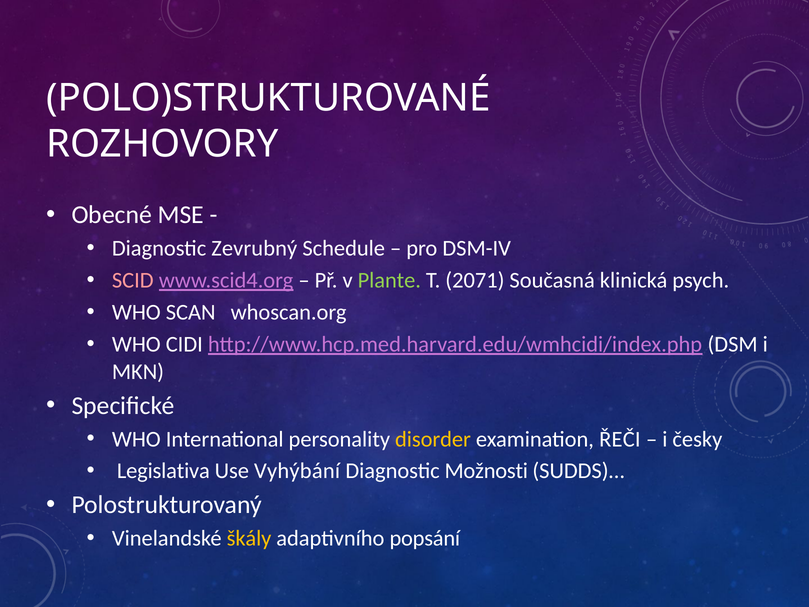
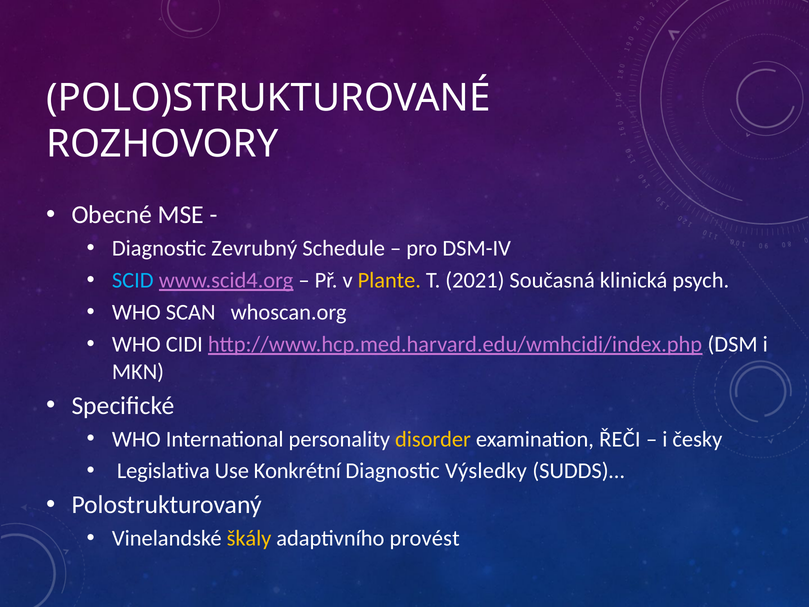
SCID colour: pink -> light blue (133, 280)
Plante colour: light green -> yellow (389, 280)
2071: 2071 -> 2021 (475, 280)
Vyhýbání: Vyhýbání -> Konkrétní (297, 471)
Možnosti: Možnosti -> Výsledky (486, 471)
popsání: popsání -> provést (425, 538)
